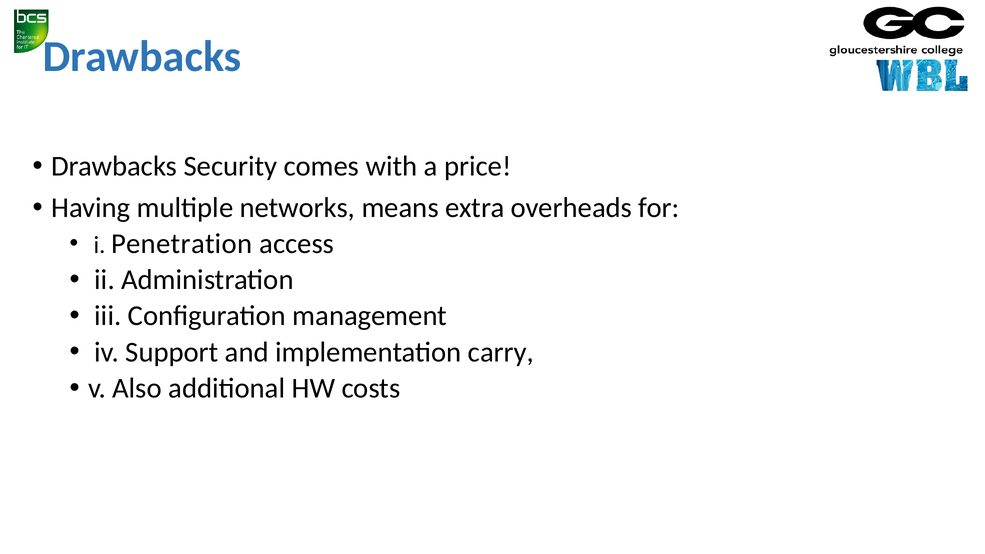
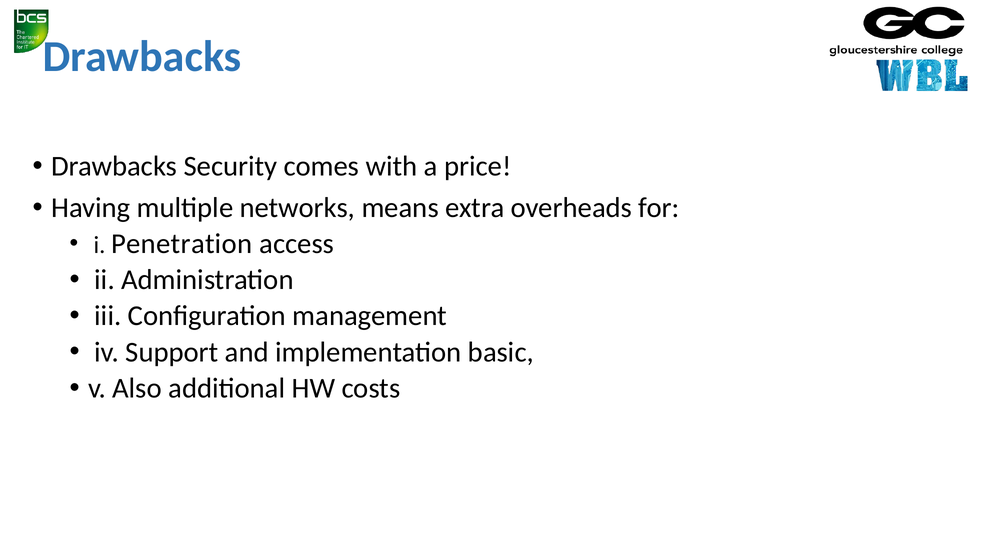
carry: carry -> basic (501, 352)
